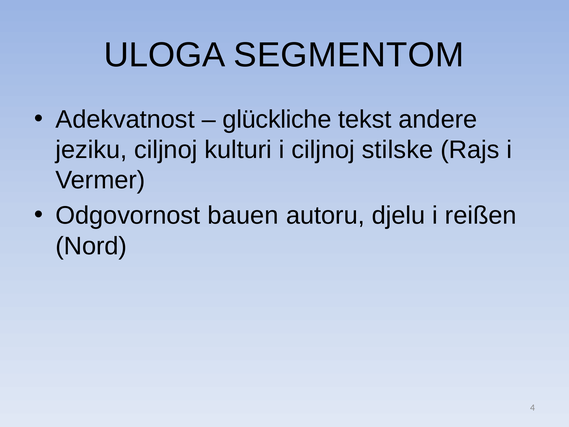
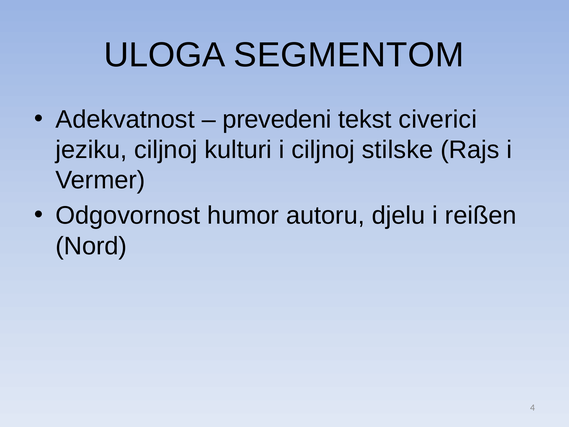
glückliche: glückliche -> prevedeni (277, 119)
andere: andere -> civerici (438, 119)
bauen: bauen -> humor (243, 215)
